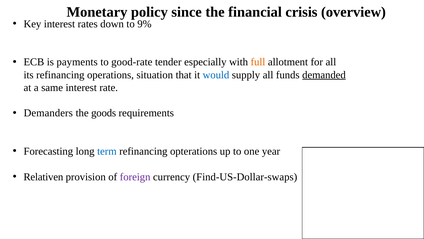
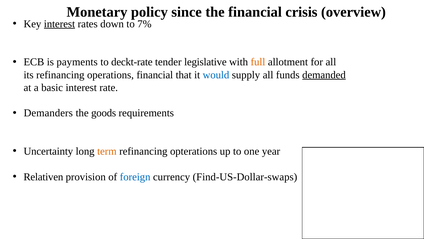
interest underline: none -> present (59, 24)
9%: 9% -> 7% (144, 24)
good-rate: good-rate -> deckt-rate (132, 62)
especially: especially -> legislative (205, 62)
operations situation: situation -> financial (155, 75)
same: same -> basic (52, 87)
Forecasting: Forecasting -> Uncertainty (48, 151)
term colour: blue -> orange (107, 151)
foreign colour: purple -> blue (135, 176)
